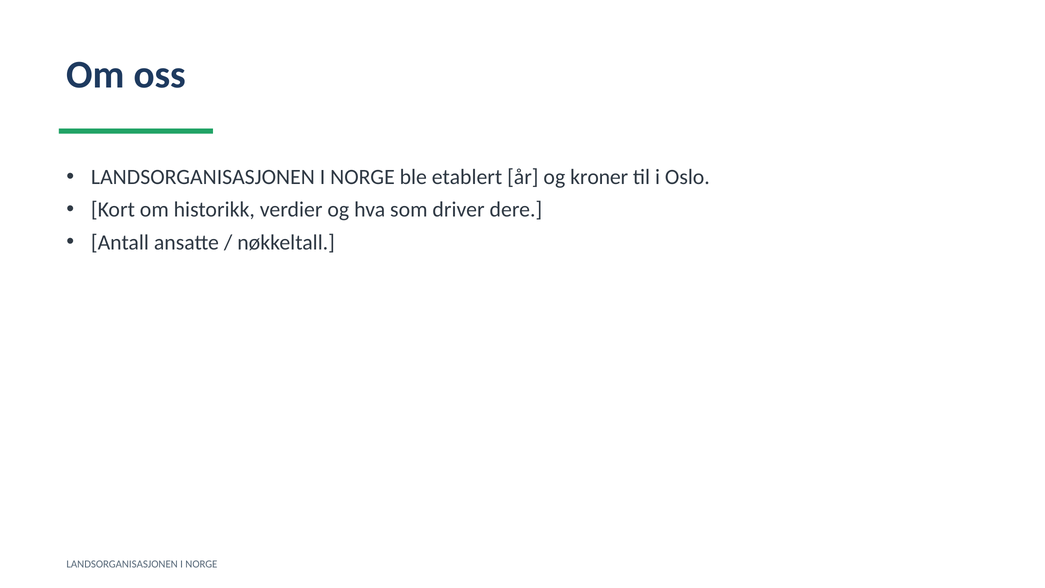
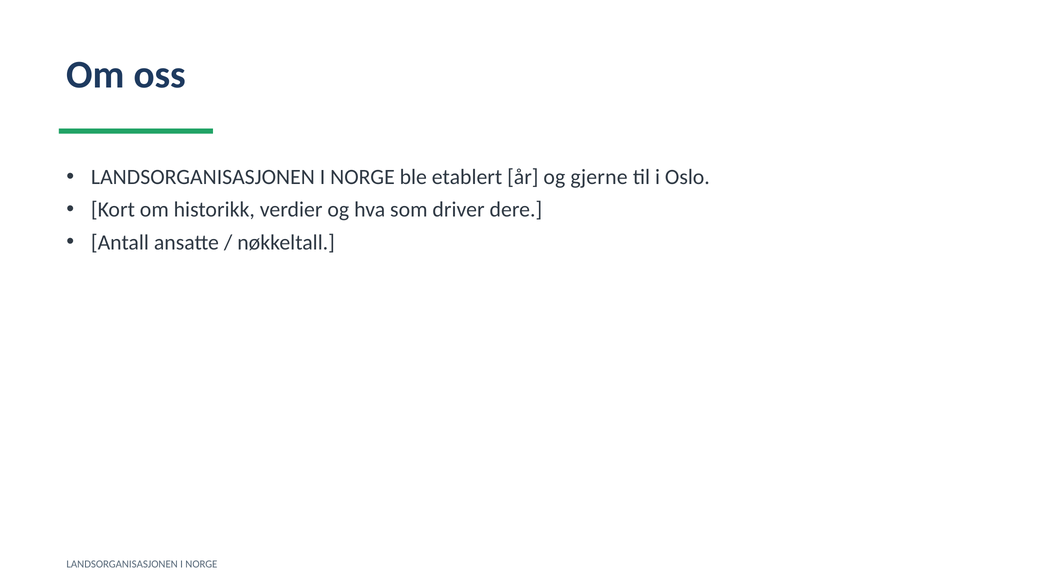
kroner: kroner -> gjerne (599, 177)
